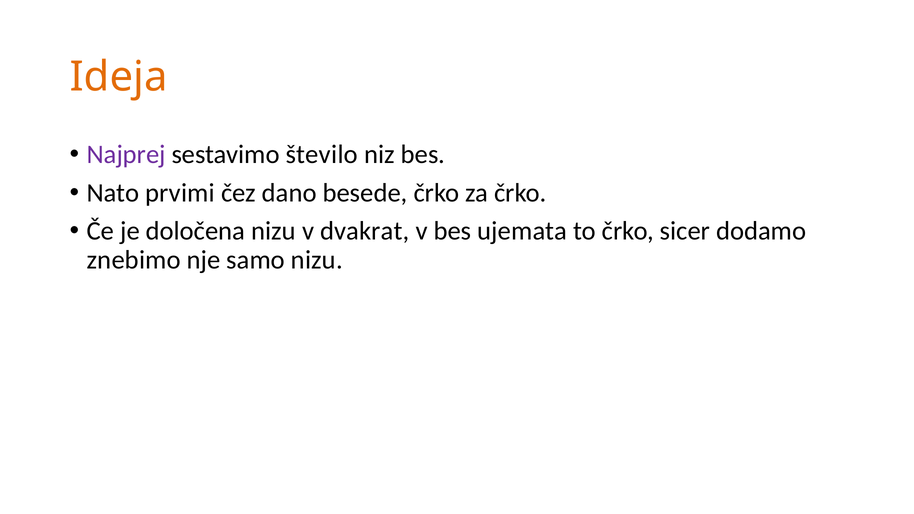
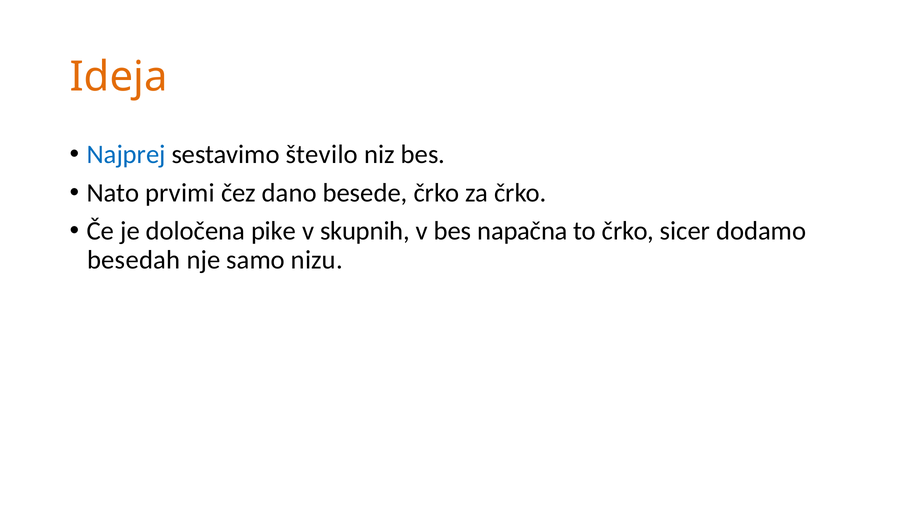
Najprej colour: purple -> blue (126, 155)
določena nizu: nizu -> pike (274, 231)
dvakrat: dvakrat -> skupnih (365, 231)
ujemata: ujemata -> napačna (522, 231)
znebimo: znebimo -> besedah (134, 260)
